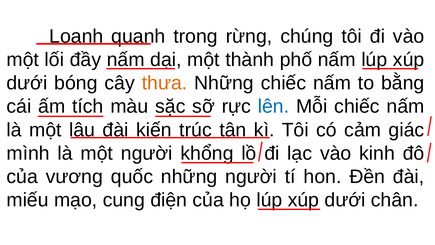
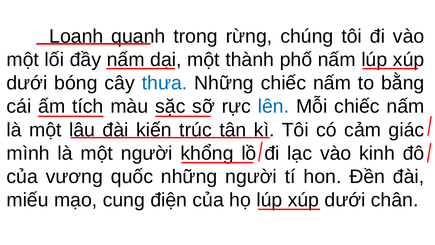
thưa colour: orange -> blue (165, 83)
